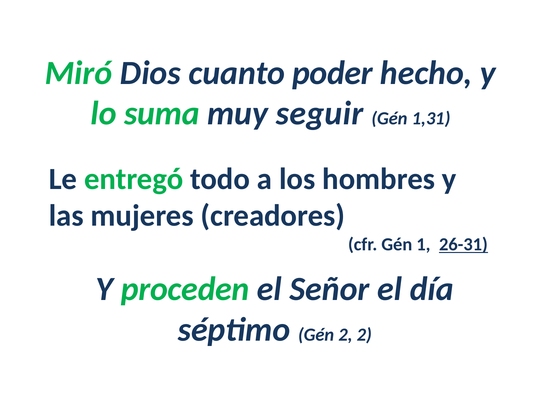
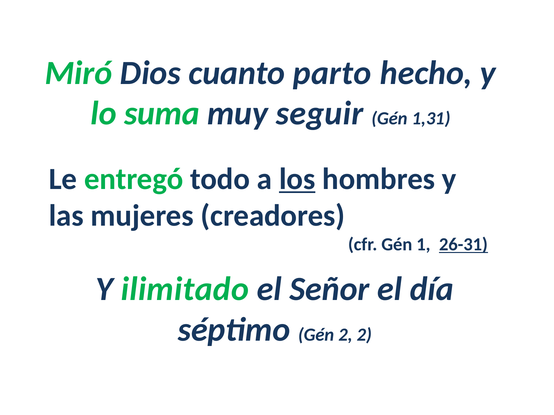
poder: poder -> parto (332, 73)
los underline: none -> present (297, 179)
proceden: proceden -> ilimitado (185, 289)
